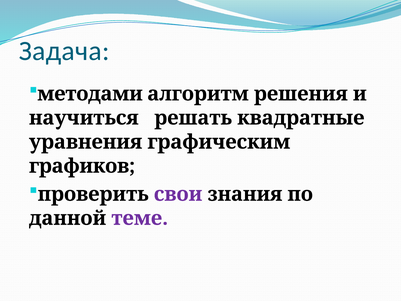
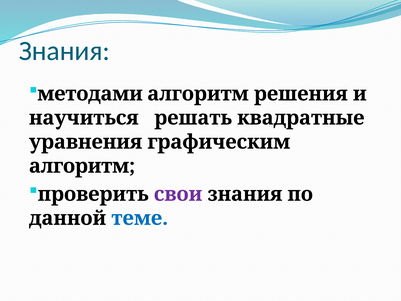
Задача: Задача -> Знания (64, 51)
графиков: графиков -> алгоритм (82, 166)
теме colour: purple -> blue (140, 218)
